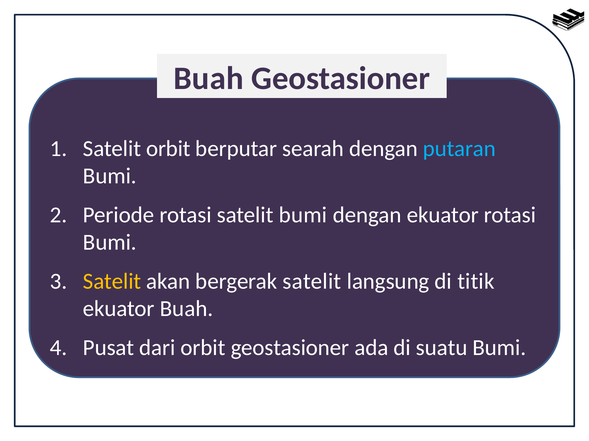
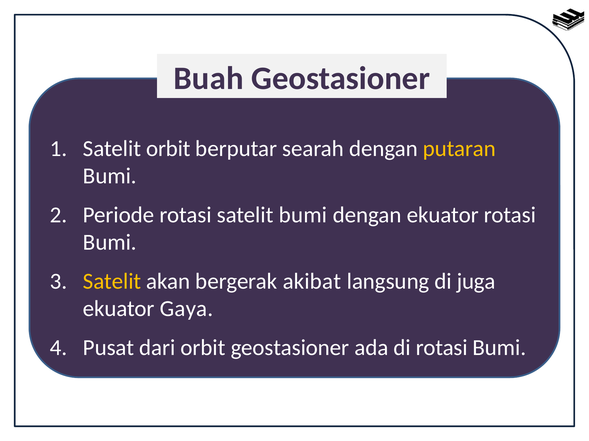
putaran colour: light blue -> yellow (459, 149)
bergerak satelit: satelit -> akibat (312, 282)
titik: titik -> juga (476, 282)
ekuator Buah: Buah -> Gaya (187, 309)
di suatu: suatu -> rotasi (442, 348)
